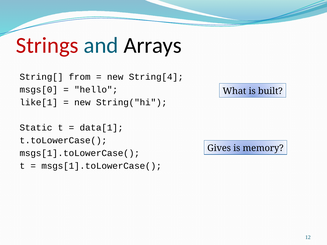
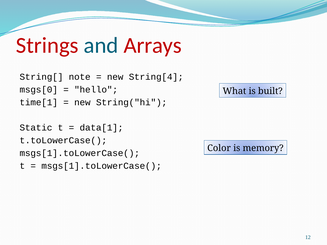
Arrays colour: black -> red (153, 45)
from: from -> note (80, 77)
like[1: like[1 -> time[1 (39, 102)
Gives: Gives -> Color (219, 148)
